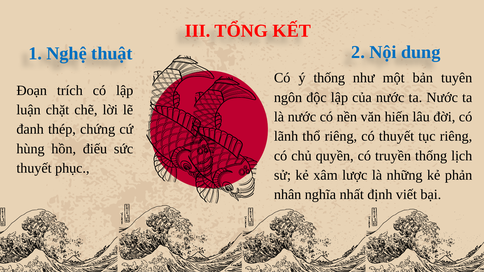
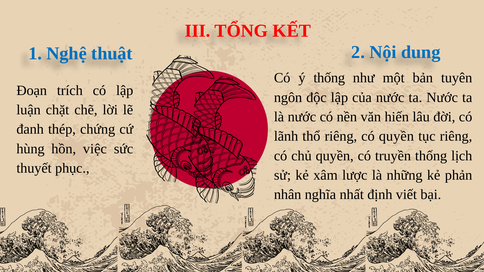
có thuyết: thuyết -> quyền (396, 136)
điếu: điếu -> việc (95, 149)
